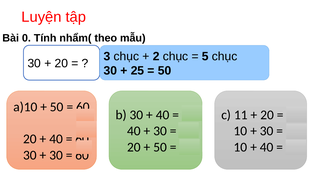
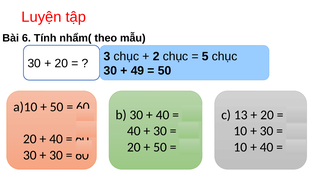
0: 0 -> 6 (26, 38)
25: 25 -> 49 (137, 71)
11: 11 -> 13 (241, 115)
